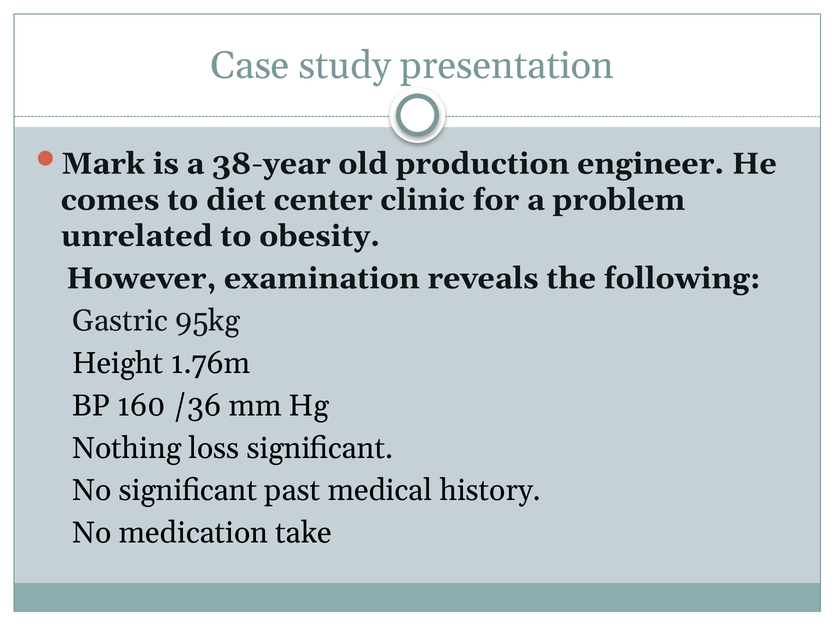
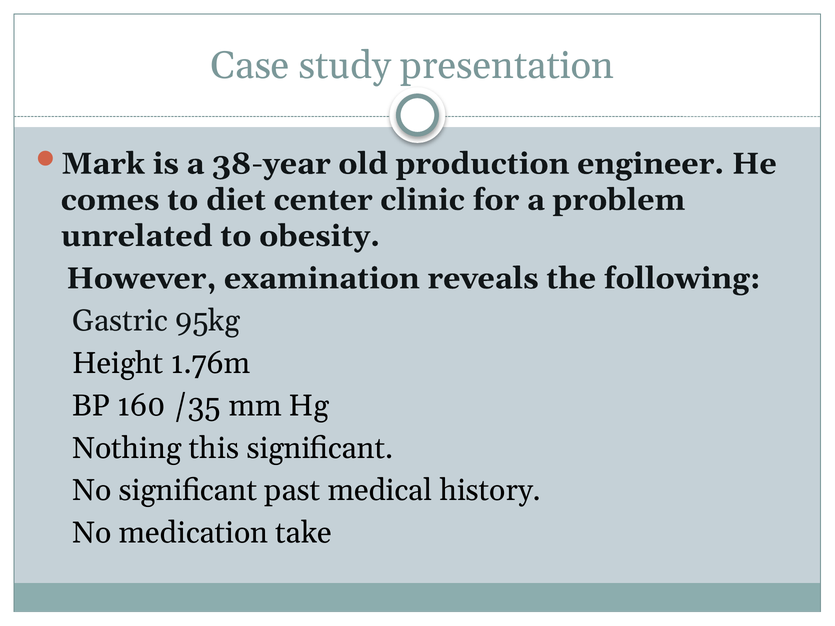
/36: /36 -> /35 (197, 406)
loss: loss -> this (214, 448)
